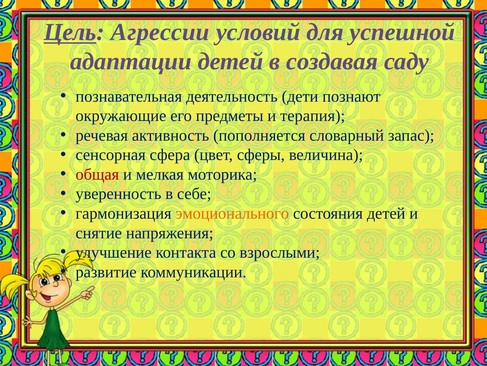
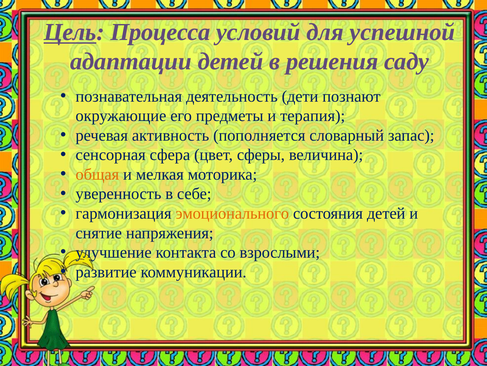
Агрессии: Агрессии -> Процесса (160, 32)
создавая: создавая -> решения (332, 61)
общая colour: red -> orange (97, 174)
